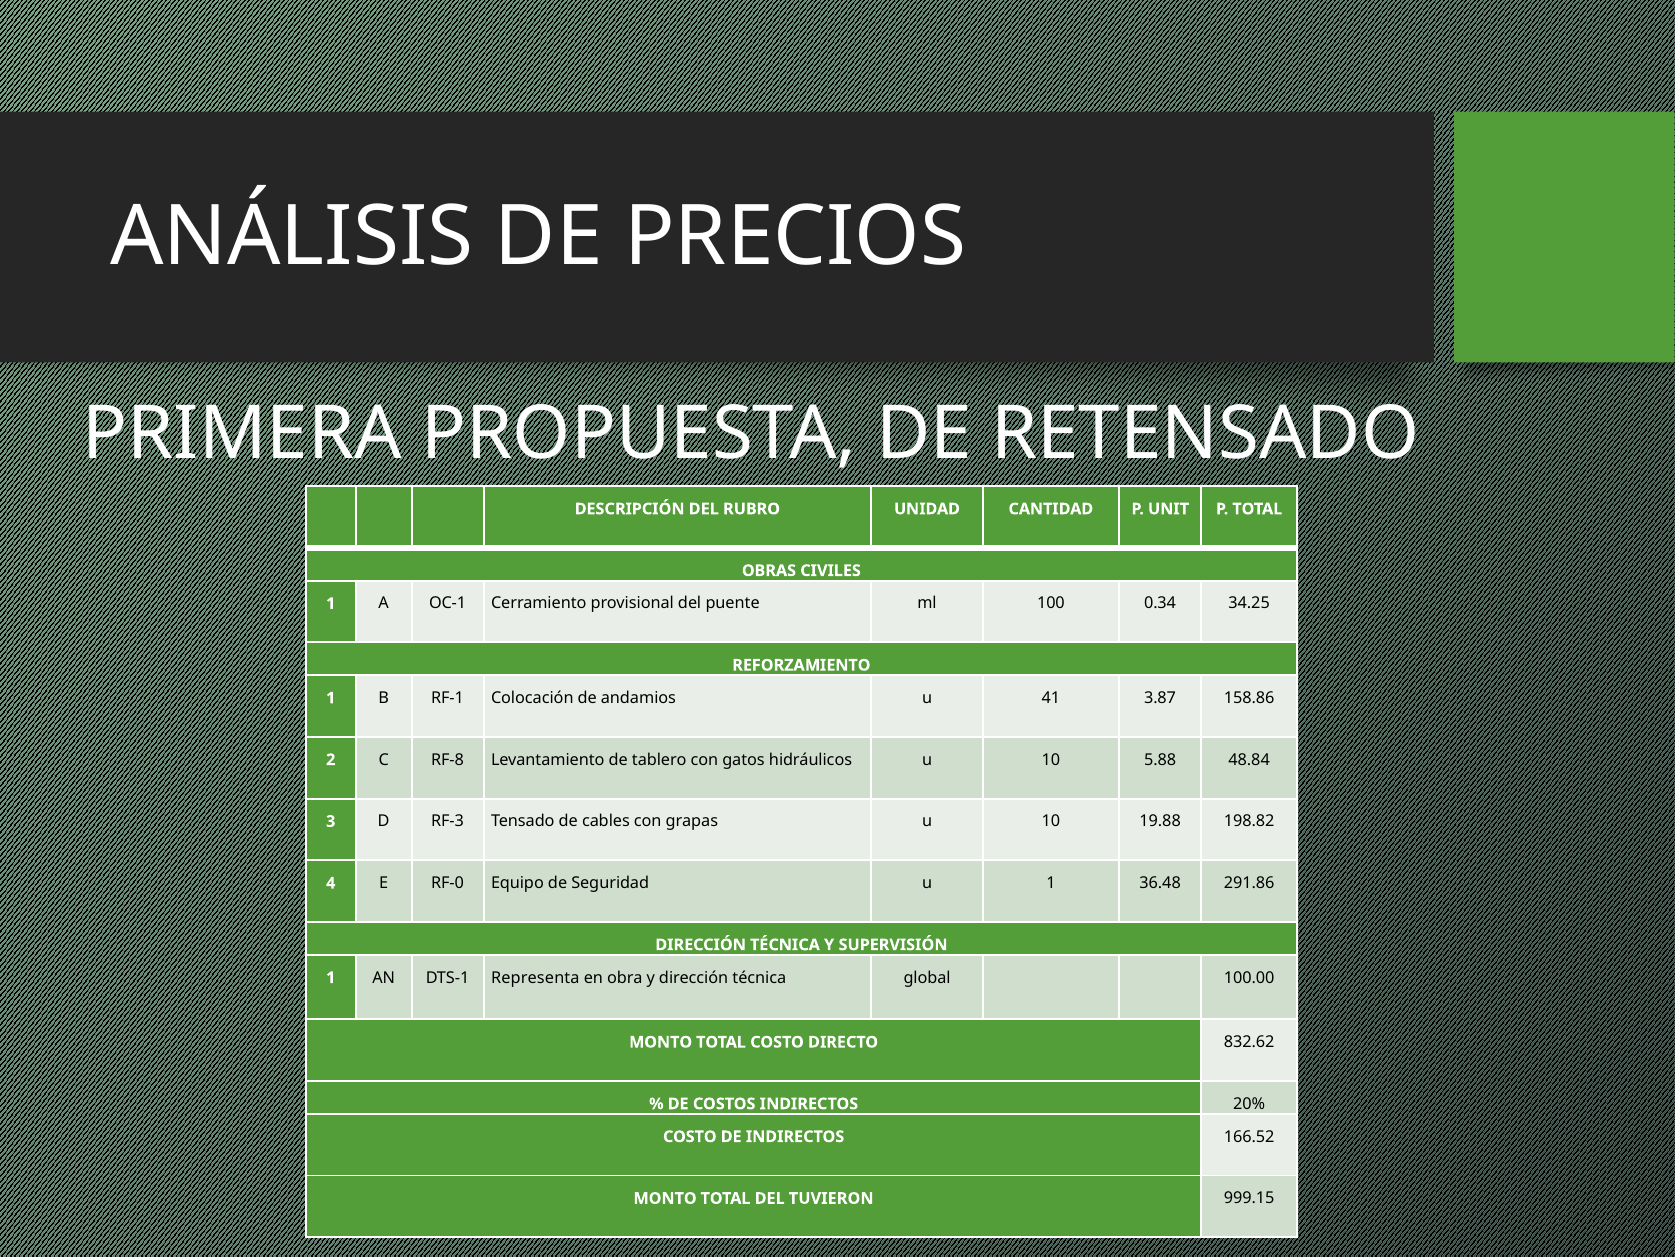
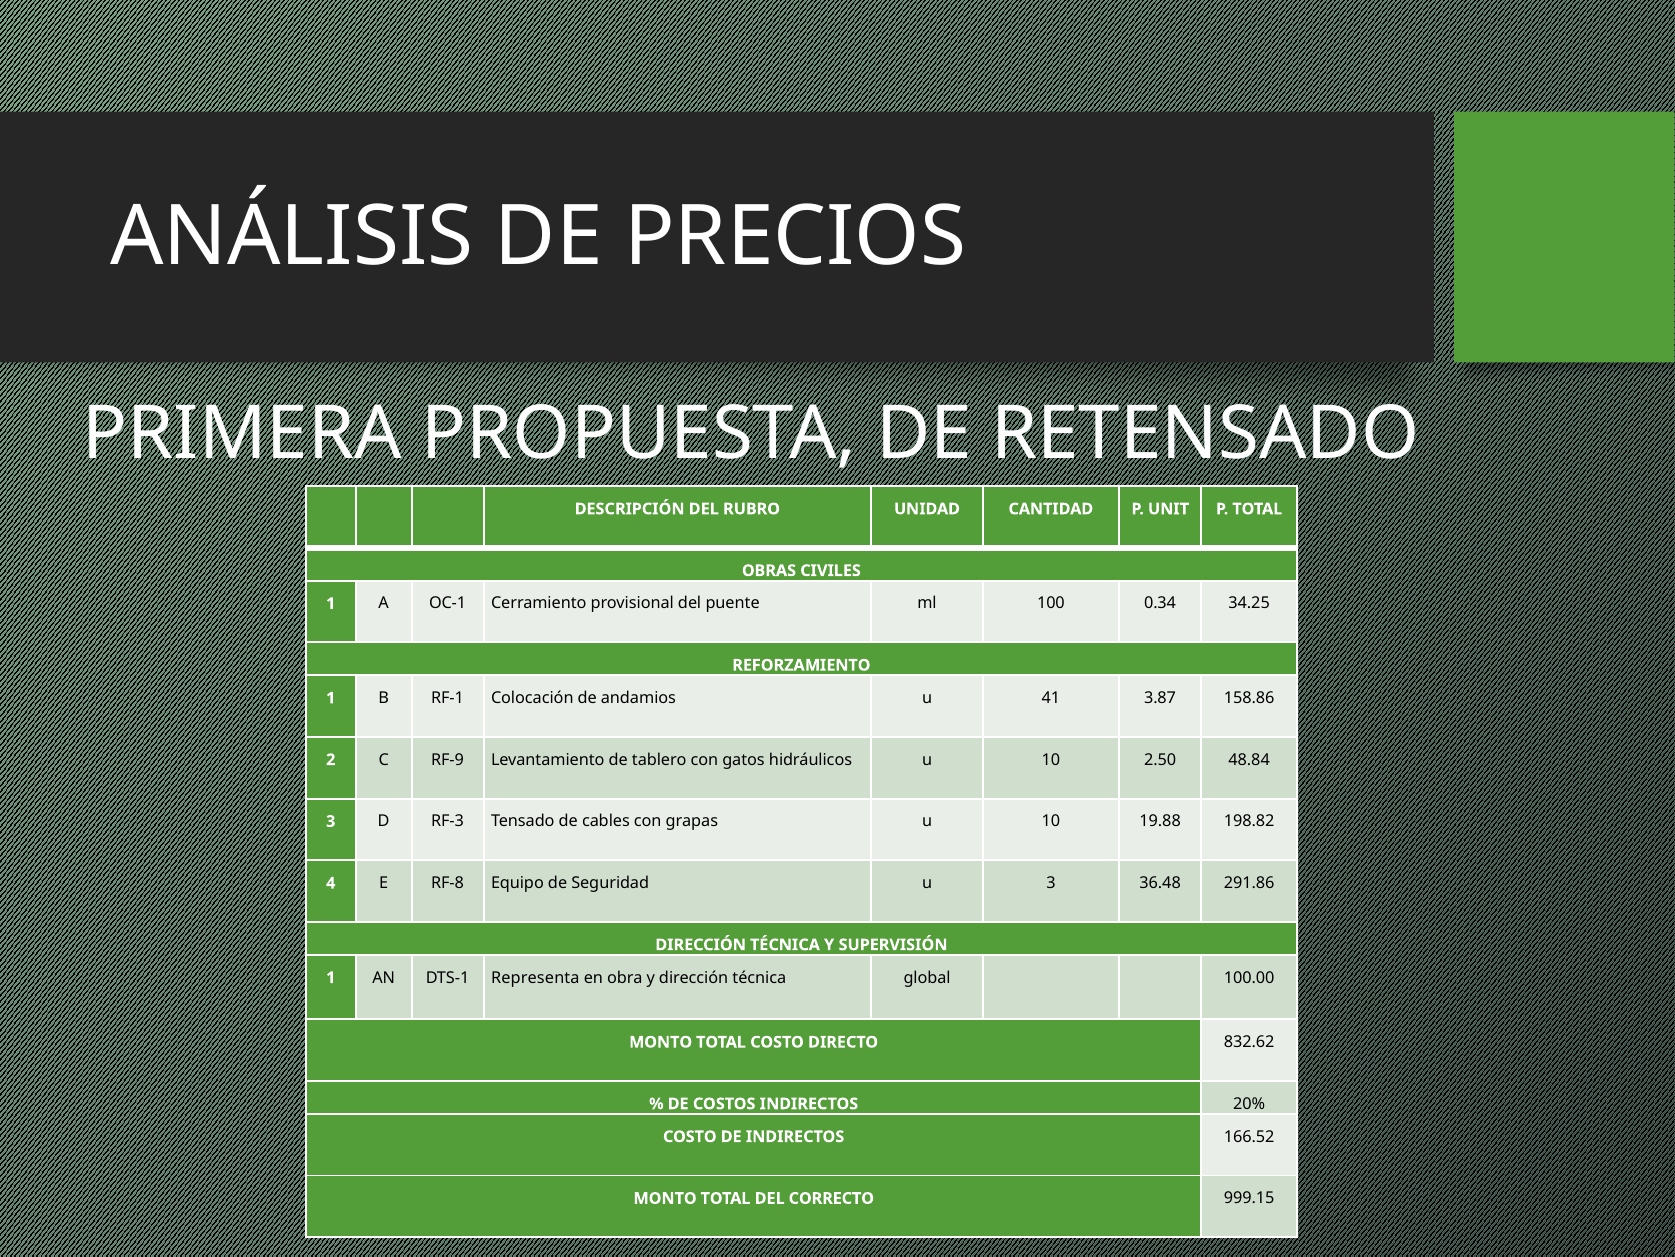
RF-8: RF-8 -> RF-9 (448, 759)
5.88: 5.88 -> 2.50 (1160, 759)
RF-0: RF-0 -> RF-8 (448, 883)
u 1: 1 -> 3 (1051, 883)
TUVIERON: TUVIERON -> CORRECTO (831, 1198)
